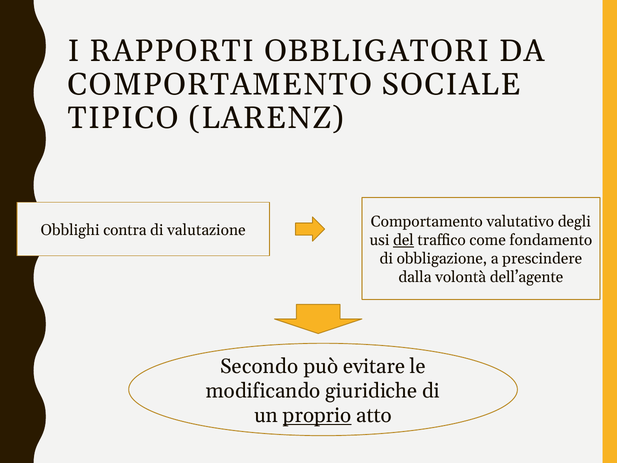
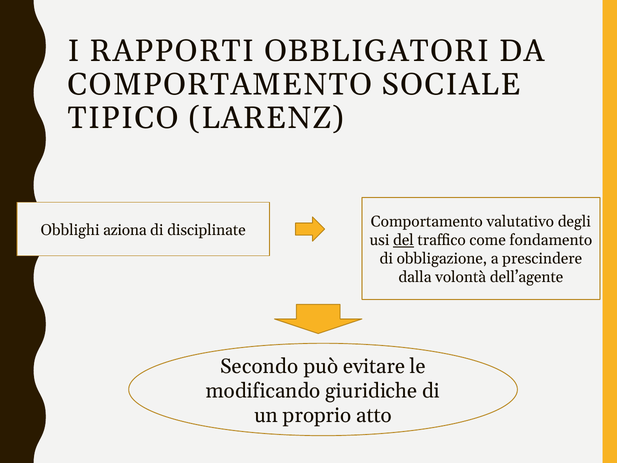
contra: contra -> aziona (125, 230)
valutazione: valutazione -> disciplinate (206, 230)
proprio underline: present -> none (317, 415)
